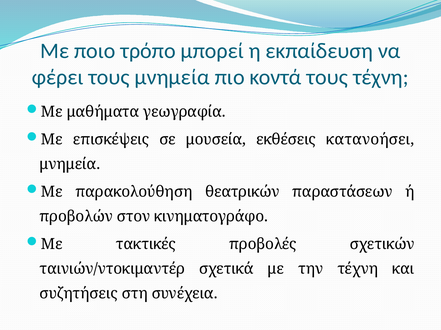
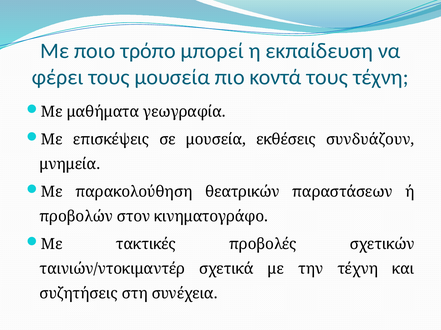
τους μνημεία: μνημεία -> μουσεία (172, 77)
κατανοήσει: κατανοήσει -> συνδυάζουν (370, 140)
